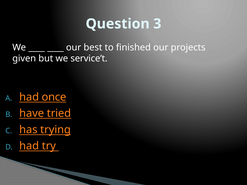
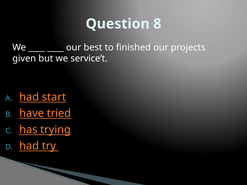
3: 3 -> 8 (157, 24)
once: once -> start (54, 97)
